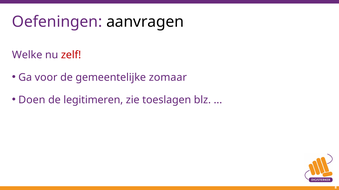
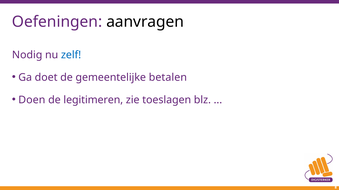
Welke: Welke -> Nodig (27, 55)
zelf colour: red -> blue (71, 55)
voor: voor -> doet (46, 78)
zomaar: zomaar -> betalen (168, 78)
